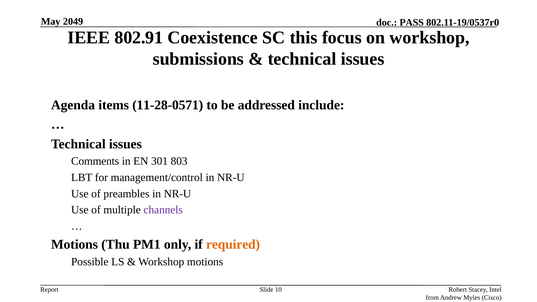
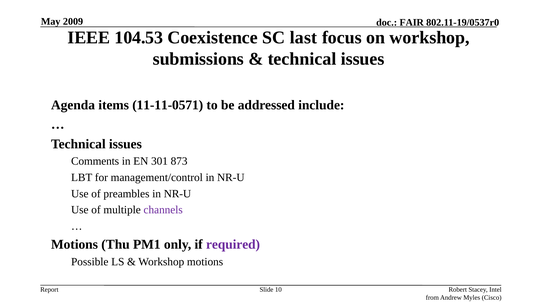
2049: 2049 -> 2009 (73, 21)
PASS: PASS -> FAIR (412, 22)
802.91: 802.91 -> 104.53 (139, 37)
this: this -> last (304, 37)
11-28-0571: 11-28-0571 -> 11-11-0571 (168, 105)
803: 803 -> 873 (179, 161)
required colour: orange -> purple (233, 245)
